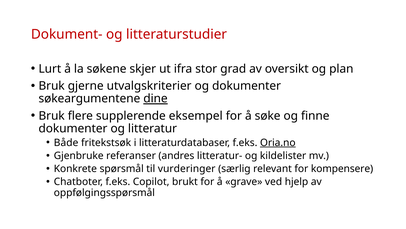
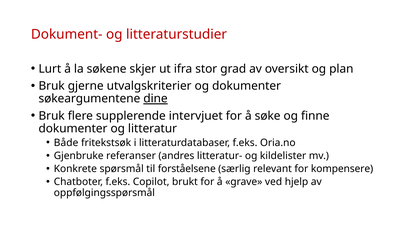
eksempel: eksempel -> intervjuet (196, 115)
Oria.no underline: present -> none (278, 142)
vurderinger: vurderinger -> forståelsene (187, 168)
